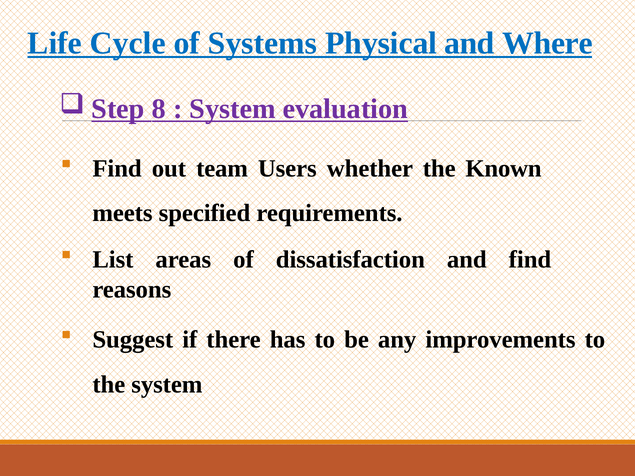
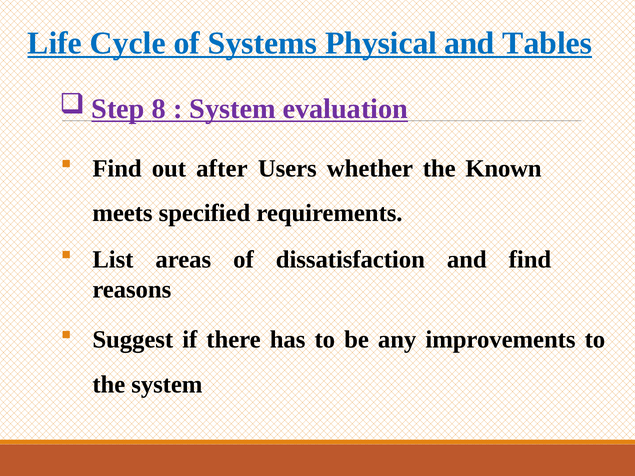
Where: Where -> Tables (547, 43)
team: team -> after (222, 169)
